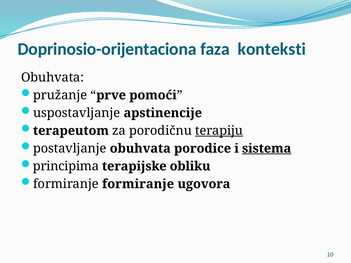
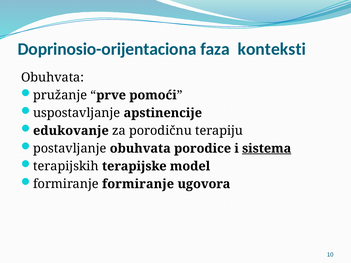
terapeutom: terapeutom -> edukovanje (71, 131)
terapiju underline: present -> none (219, 131)
principima: principima -> terapijskih (66, 166)
obliku: obliku -> model (190, 166)
